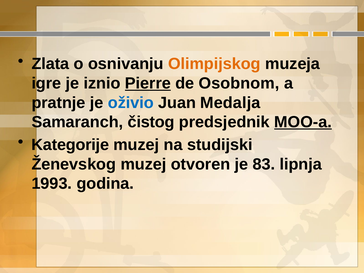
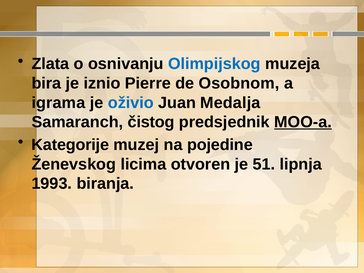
Olimpijskog colour: orange -> blue (214, 64)
igre: igre -> bira (46, 83)
Pierre underline: present -> none (148, 83)
pratnje: pratnje -> igrama (58, 103)
studijski: studijski -> pojedine (220, 145)
Ženevskog muzej: muzej -> licima (143, 164)
83: 83 -> 51 (264, 164)
godina: godina -> biranja (105, 184)
